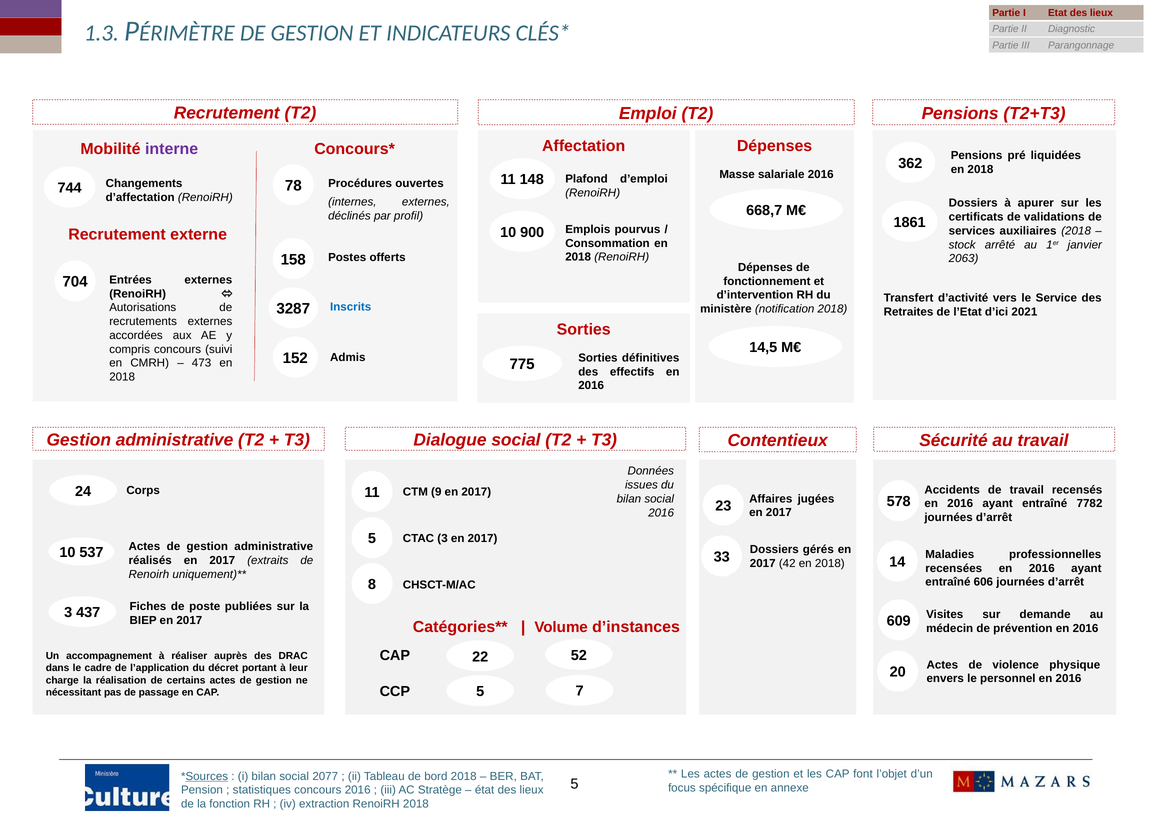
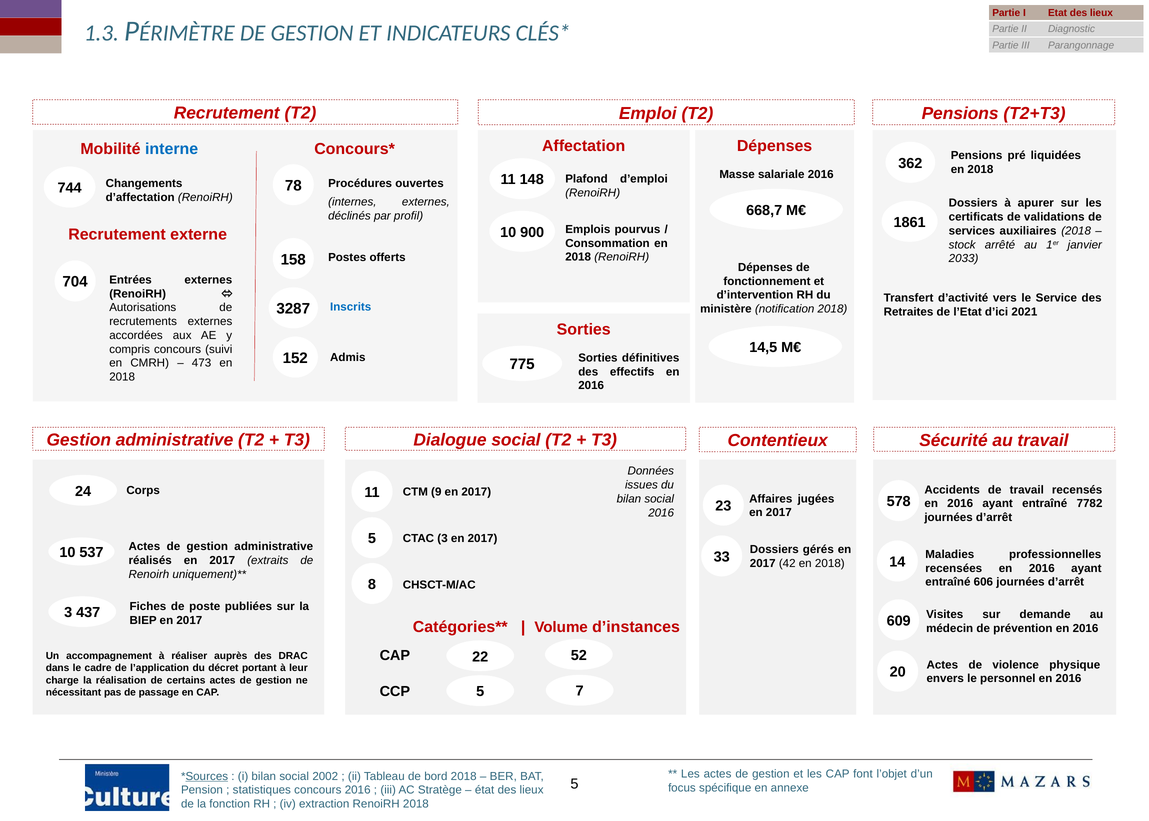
interne colour: purple -> blue (172, 149)
2063: 2063 -> 2033 (964, 259)
2077: 2077 -> 2002 (325, 776)
